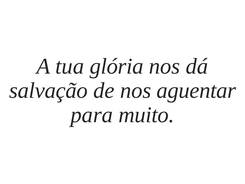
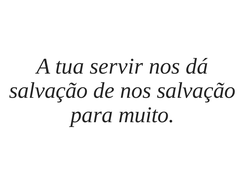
glória: glória -> servir (116, 66)
nos aguentar: aguentar -> salvação (196, 90)
